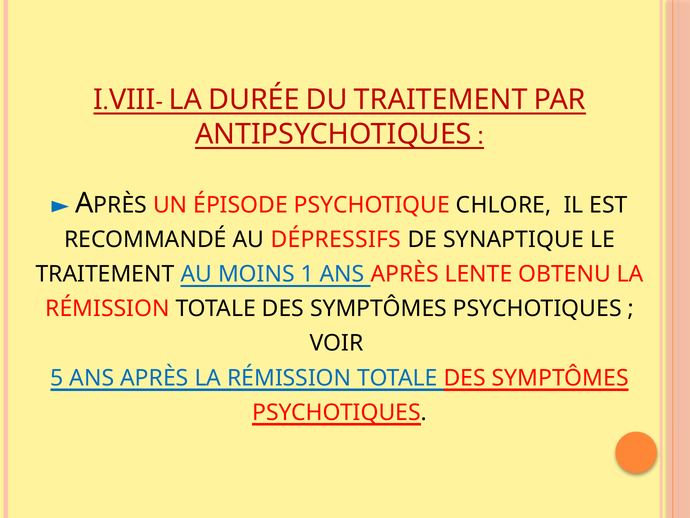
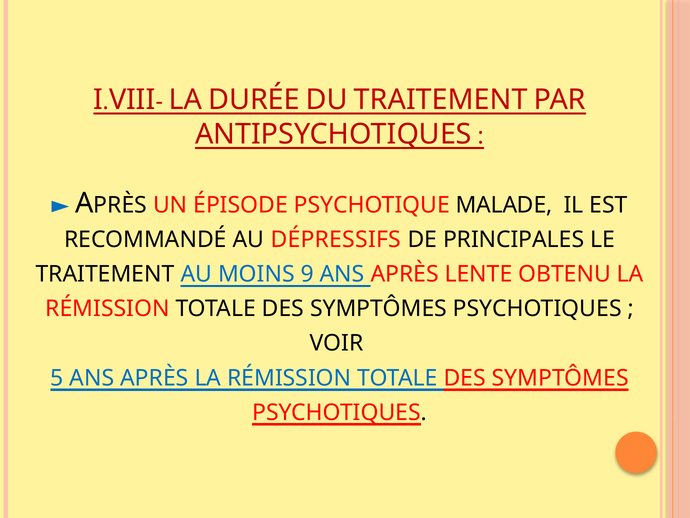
CHLORE: CHLORE -> MALADE (504, 205)
SYNAPTIQUE: SYNAPTIQUE -> PRINCIPALES (514, 240)
1: 1 -> 9 (307, 274)
